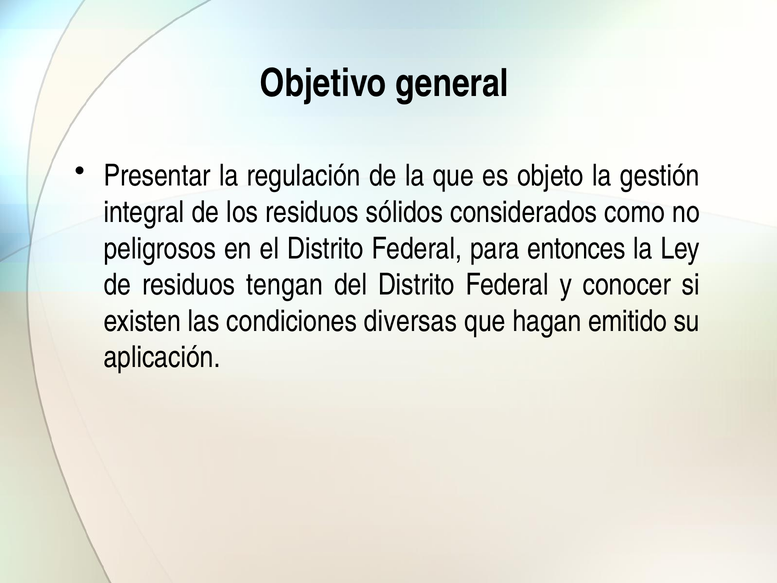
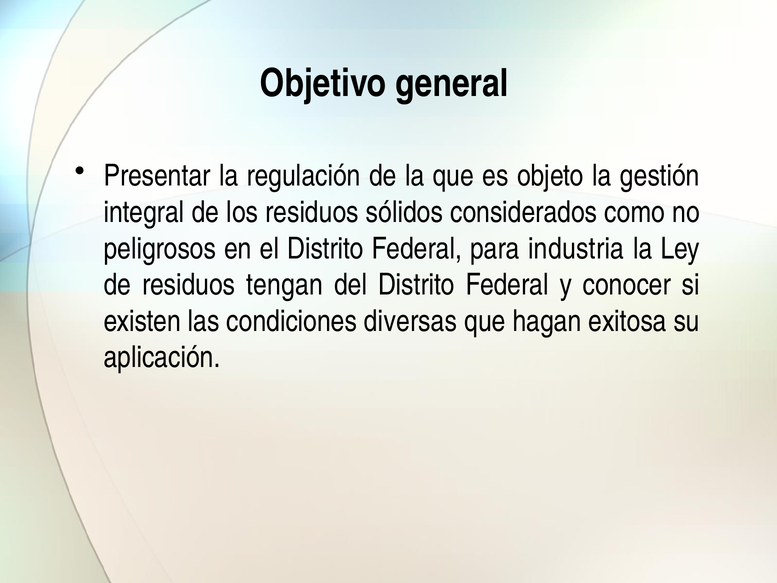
entonces: entonces -> industria (576, 248)
emitido: emitido -> exitosa (627, 321)
